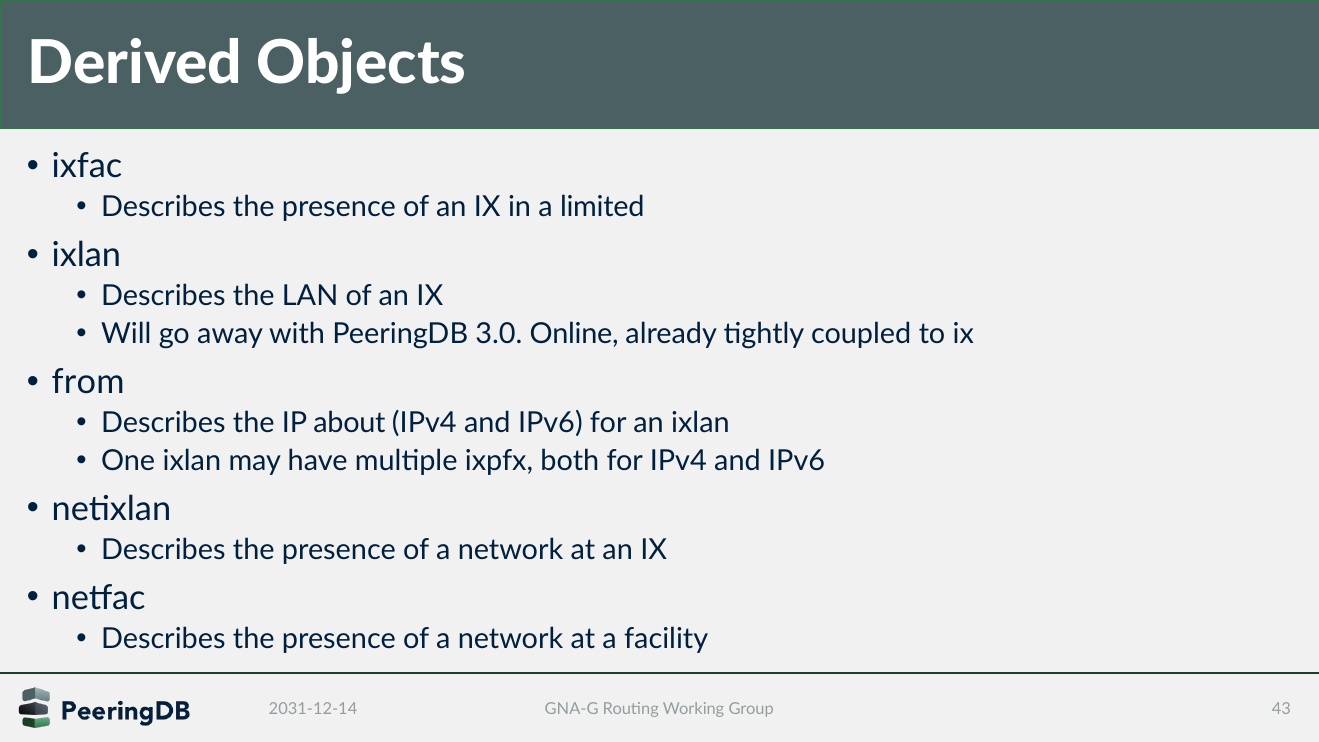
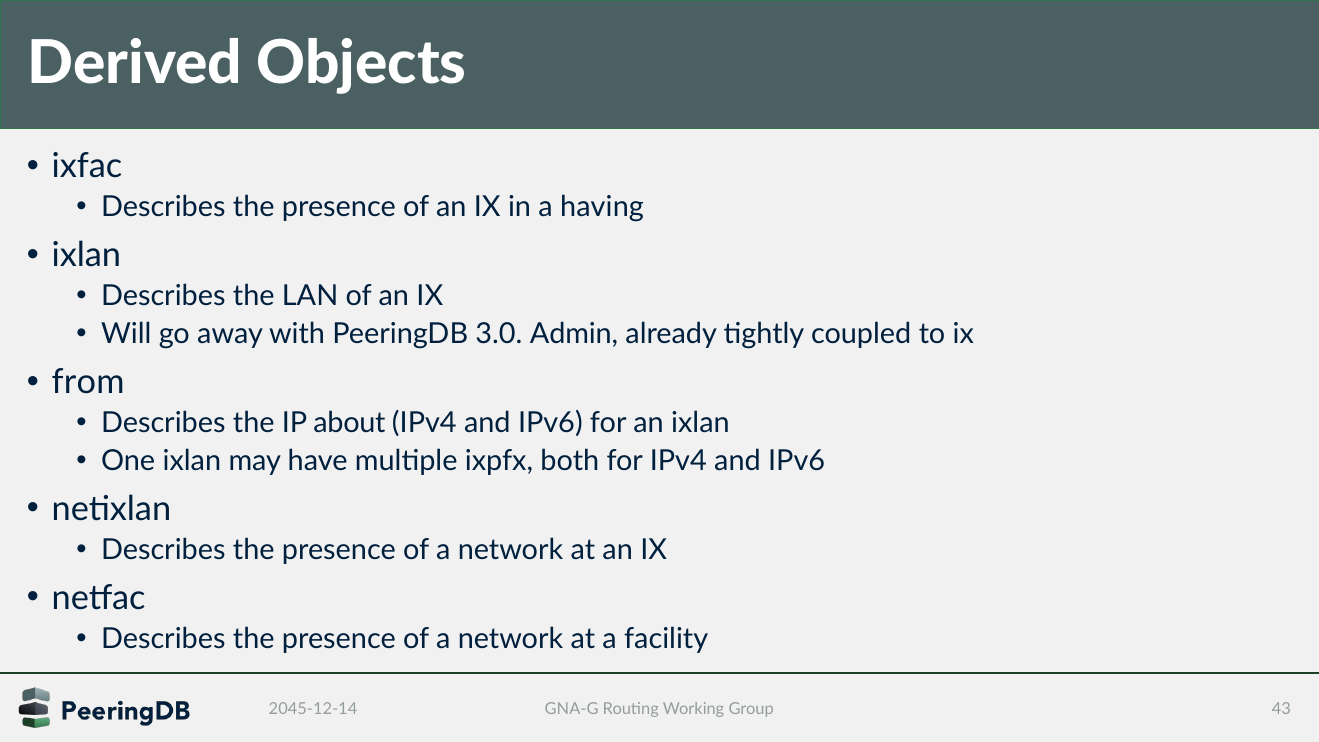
limited: limited -> having (602, 207)
Online: Online -> Admin (574, 334)
2031-12-14: 2031-12-14 -> 2045-12-14 (313, 709)
